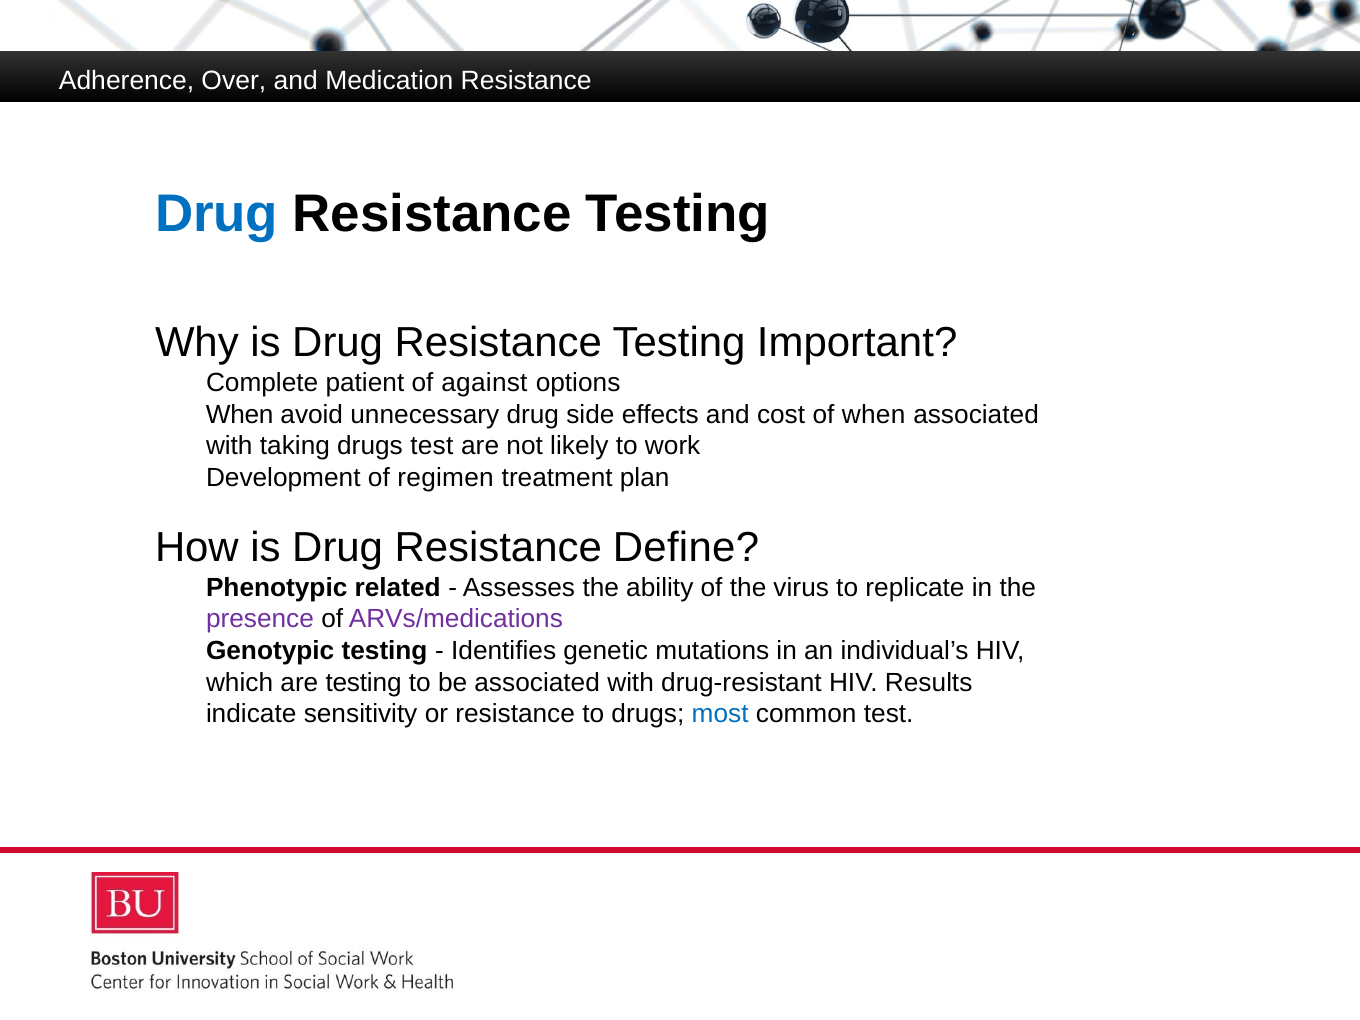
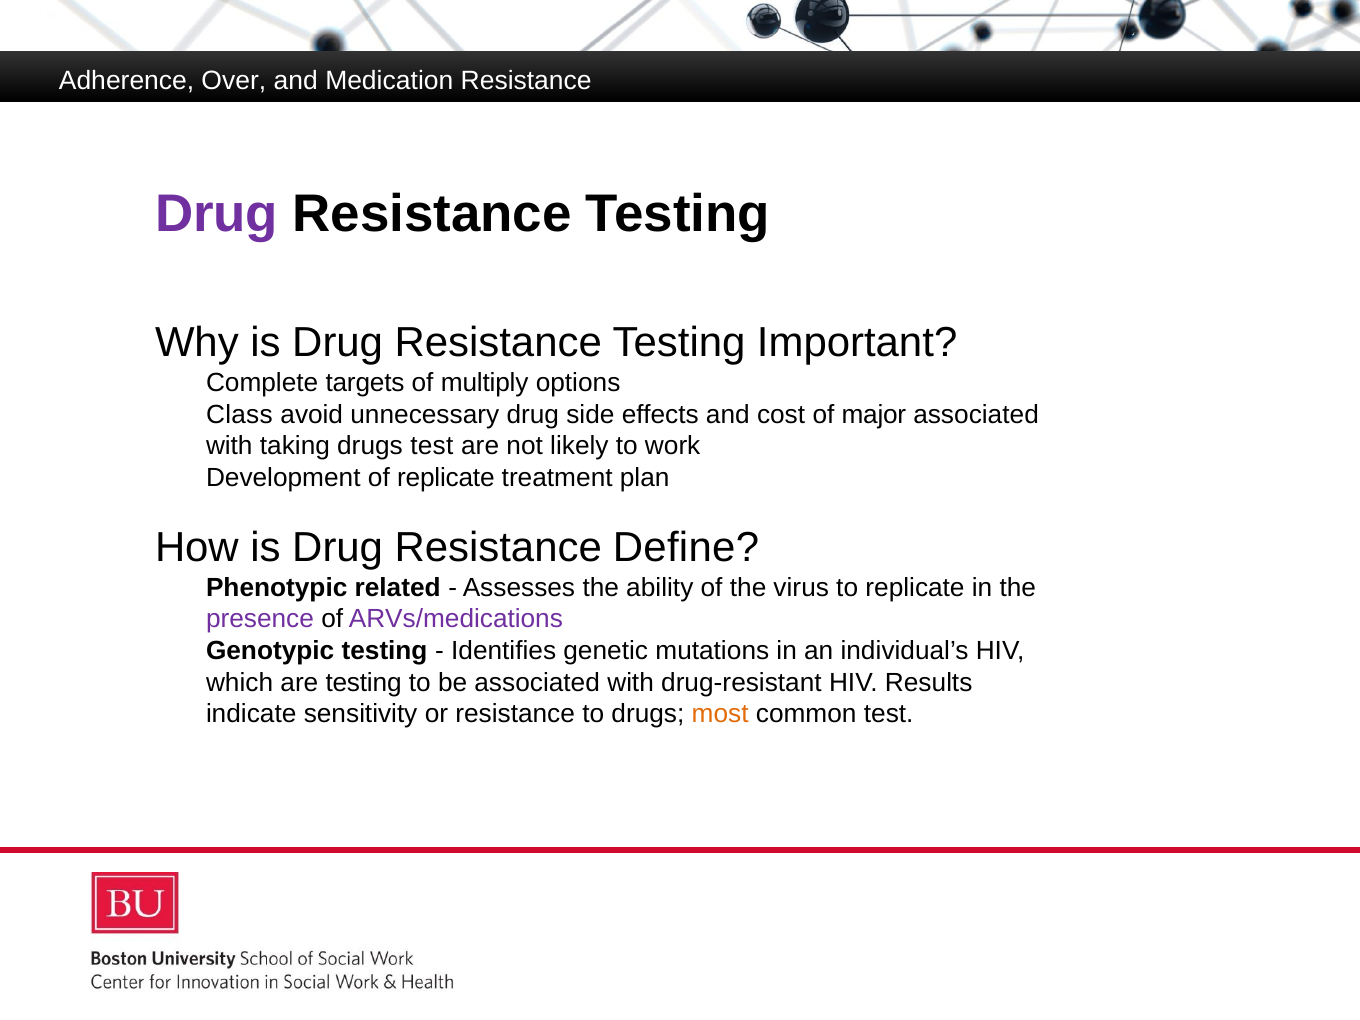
Drug colour: blue -> purple (217, 214)
patient: patient -> targets (365, 383)
against: against -> multiply (485, 383)
When: When -> Class (239, 415)
of when: when -> major (874, 415)
of regimen: regimen -> replicate (446, 478)
most colour: blue -> orange (720, 714)
